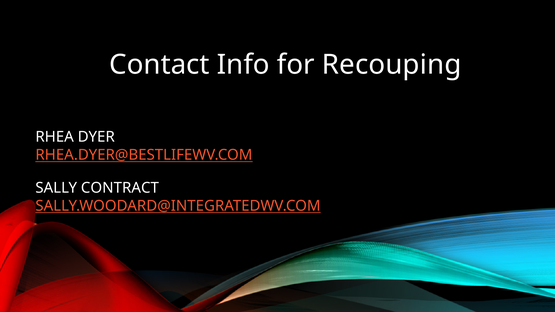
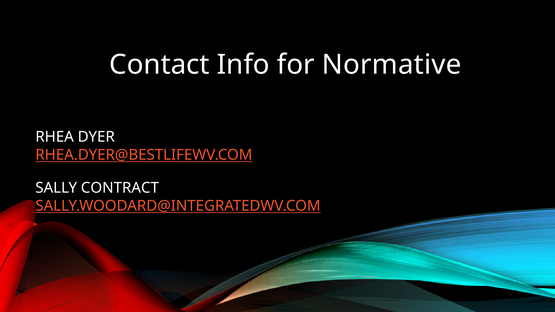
Recouping: Recouping -> Normative (392, 65)
